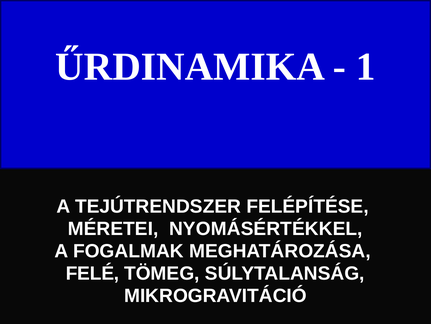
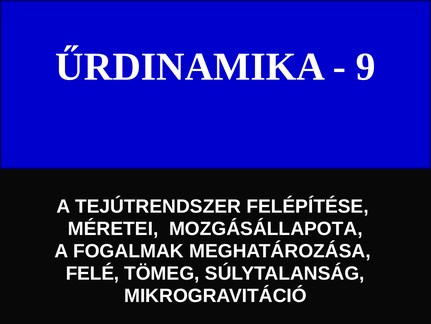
1: 1 -> 9 (366, 67)
NYOMÁSÉRTÉKKEL: NYOMÁSÉRTÉKKEL -> MOZGÁSÁLLAPOTA (266, 228)
